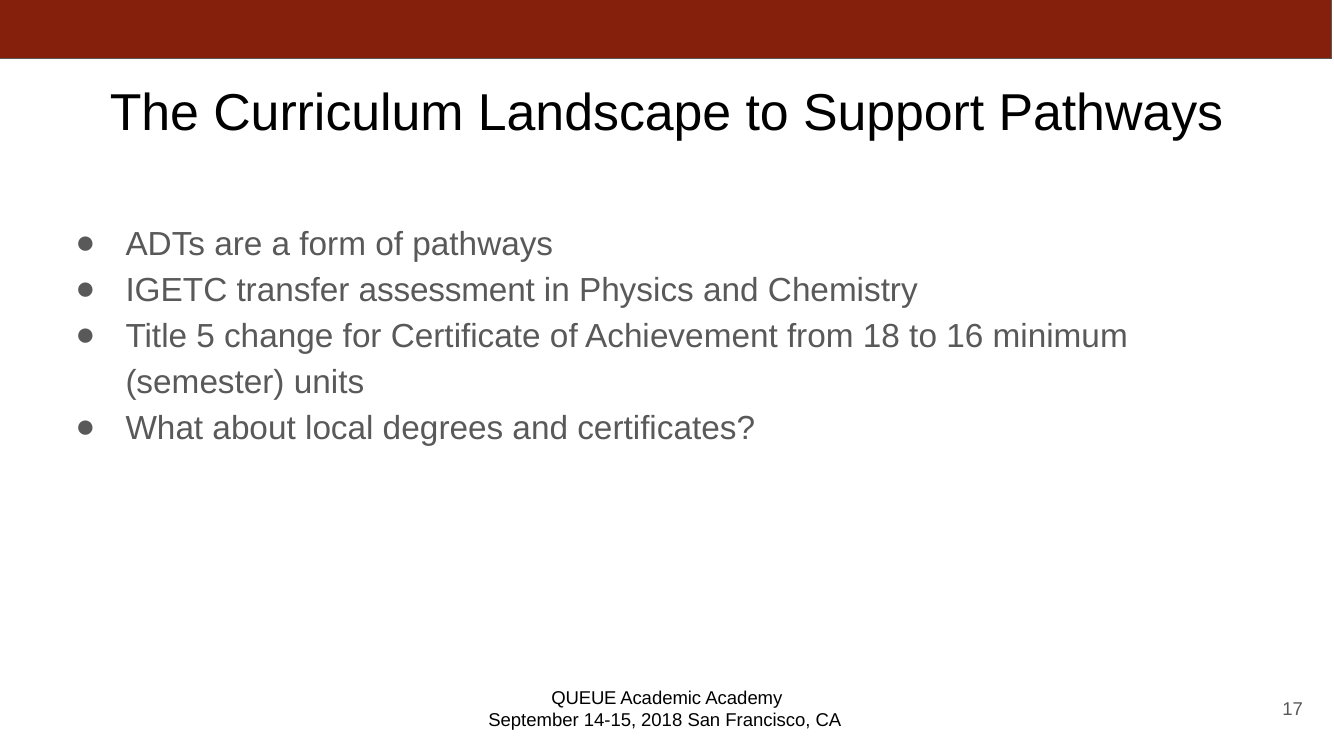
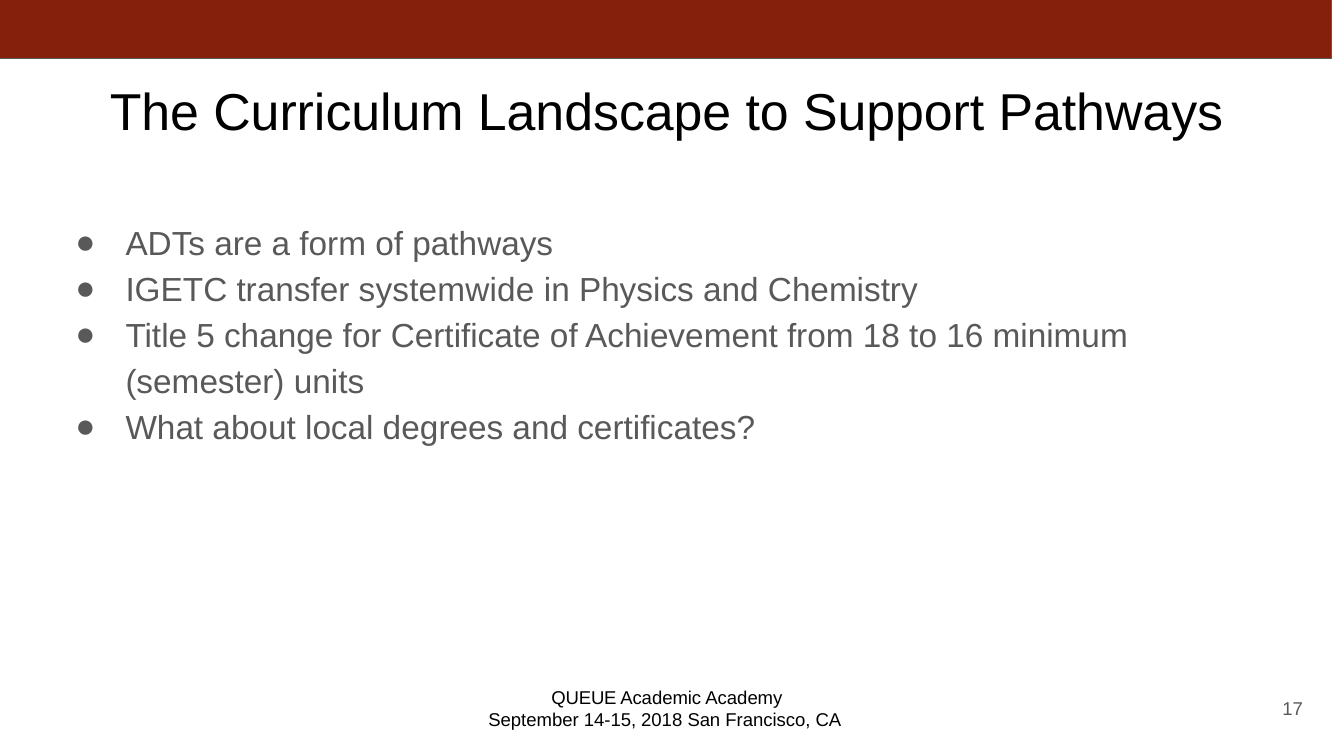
assessment: assessment -> systemwide (447, 290)
